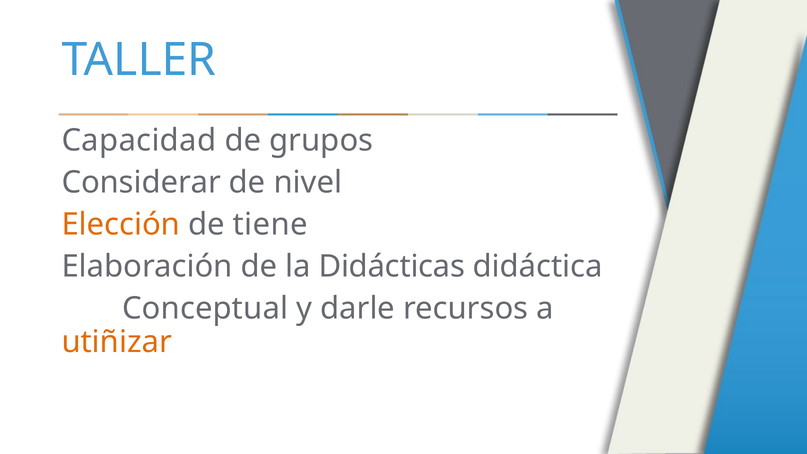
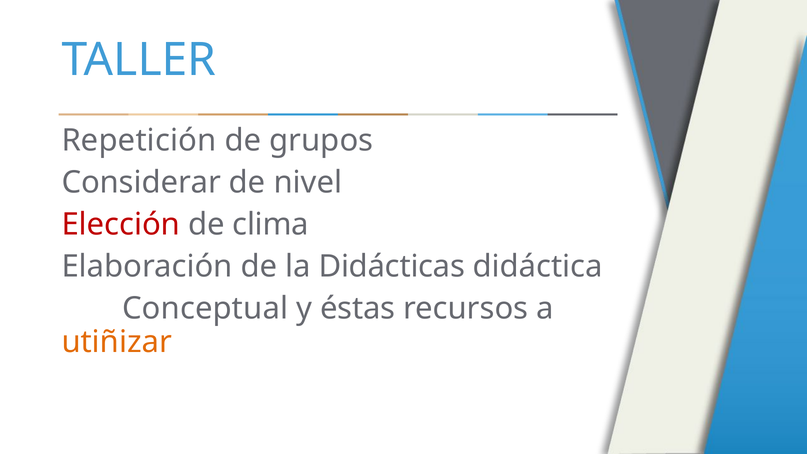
Capacidad: Capacidad -> Repetición (139, 140)
Elección colour: orange -> red (121, 224)
tiene: tiene -> clima (271, 224)
darle: darle -> éstas (358, 308)
